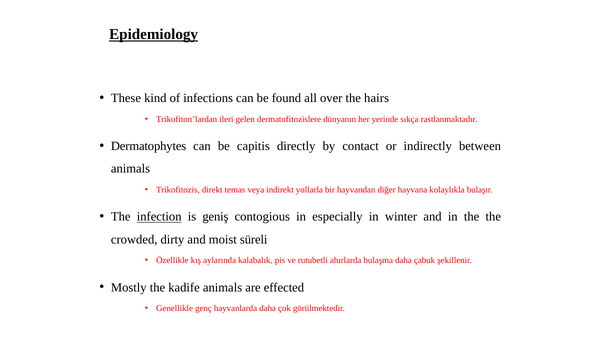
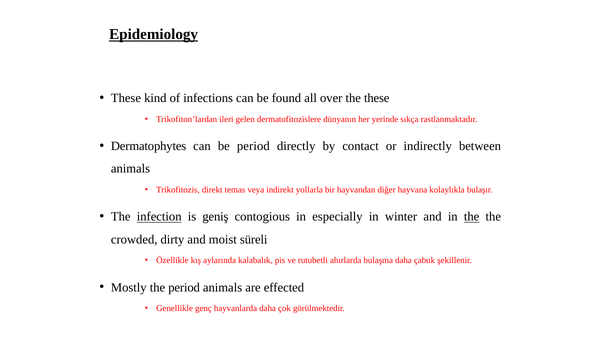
the hairs: hairs -> these (377, 98)
be capitis: capitis -> period (253, 146)
the underline: none -> present (472, 217)
the kadife: kadife -> period (184, 287)
